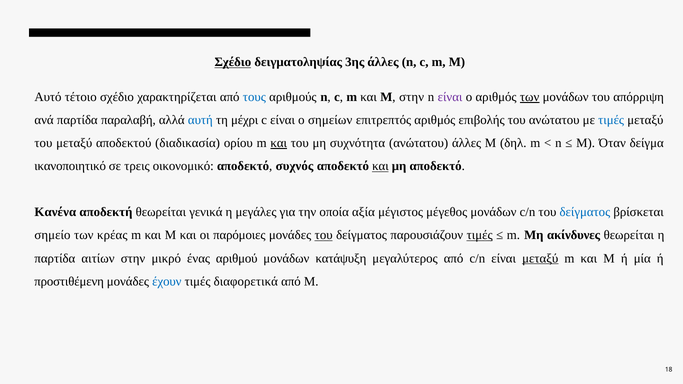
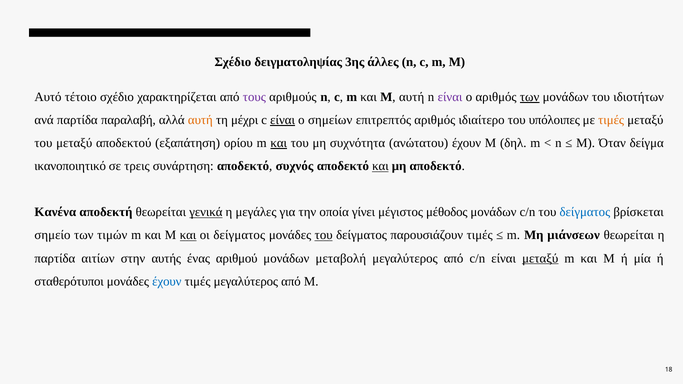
Σχέδιο underline: present -> none (233, 62)
τους colour: blue -> purple (254, 97)
M στην: στην -> αυτή (412, 97)
απόρριψη: απόρριψη -> ιδιοτήτων (639, 97)
αυτή colour: blue -> orange (200, 120)
είναι underline: none -> present (283, 120)
επιβολής: επιβολής -> ιδιαίτερο (482, 120)
του ανώτατου: ανώτατου -> υπόλοιπες (554, 120)
τιμές colour: blue -> orange (611, 120)
διαδικασία: διαδικασία -> εξαπάτηση (188, 143)
ανώτατου άλλες: άλλες -> έχουν (467, 143)
οικονομικό: οικονομικό -> συνάρτηση (183, 166)
γενικά underline: none -> present (206, 212)
αξία: αξία -> γίνει (364, 212)
μέγεθος: μέγεθος -> μέθοδος (447, 212)
κρέας: κρέας -> τιμών (112, 235)
και underline: none -> present (188, 235)
οι παρόμοιες: παρόμοιες -> δείγματος (239, 235)
τιμές underline: present -> none (480, 235)
ακίνδυνες: ακίνδυνες -> μιάνσεων (573, 235)
μικρό: μικρό -> αυτής (166, 258)
κατάψυξη: κατάψυξη -> μεταβολή (341, 258)
προστιθέμενη: προστιθέμενη -> σταθερότυποι (69, 281)
τιμές διαφορετικά: διαφορετικά -> μεγαλύτερος (246, 281)
